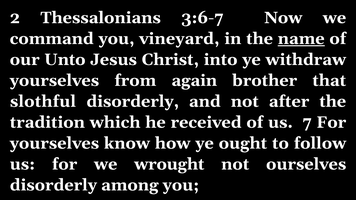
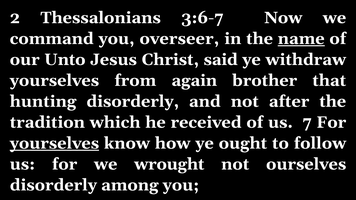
vineyard: vineyard -> overseer (179, 39)
into: into -> said (221, 60)
slothful: slothful -> hunting (43, 102)
yourselves underline: none -> present (54, 143)
